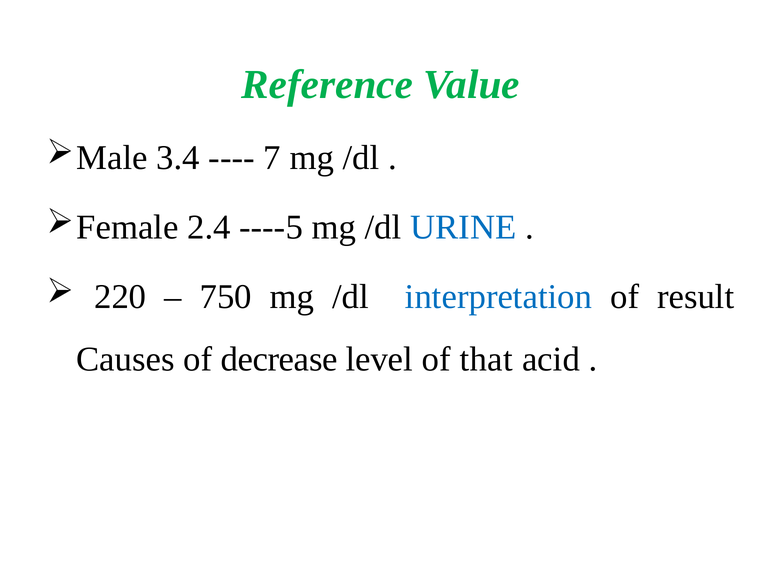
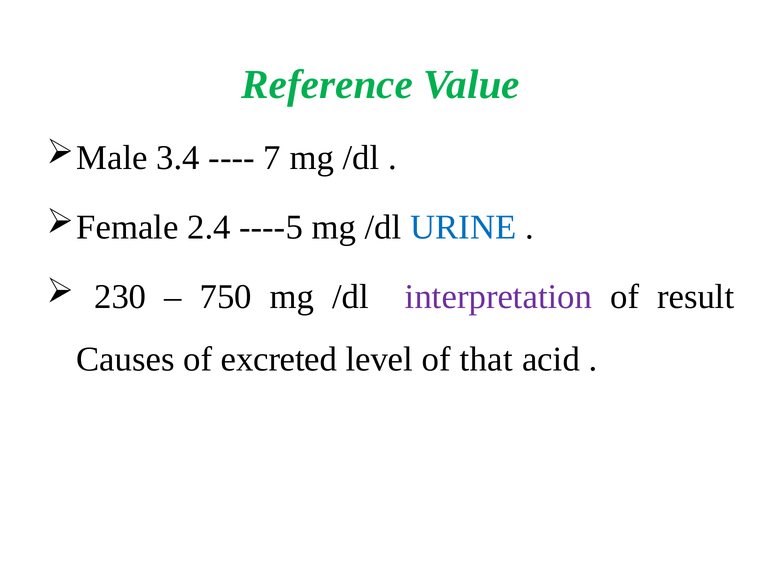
220: 220 -> 230 (120, 297)
interpretation colour: blue -> purple (499, 297)
decrease: decrease -> excreted (279, 360)
